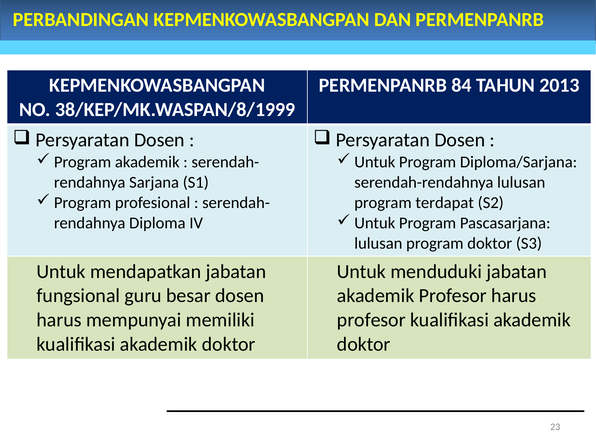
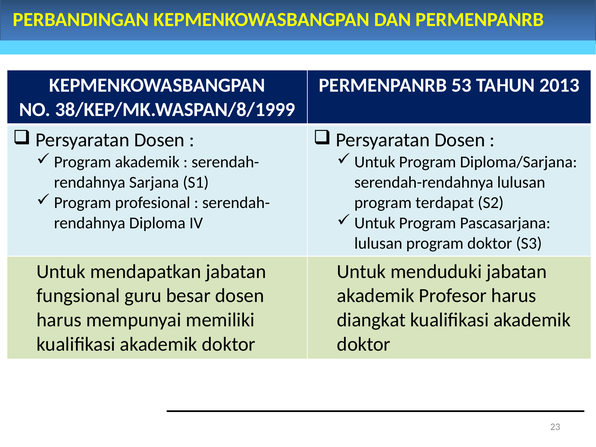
84: 84 -> 53 (461, 85)
profesor: profesor -> diangkat (371, 320)
